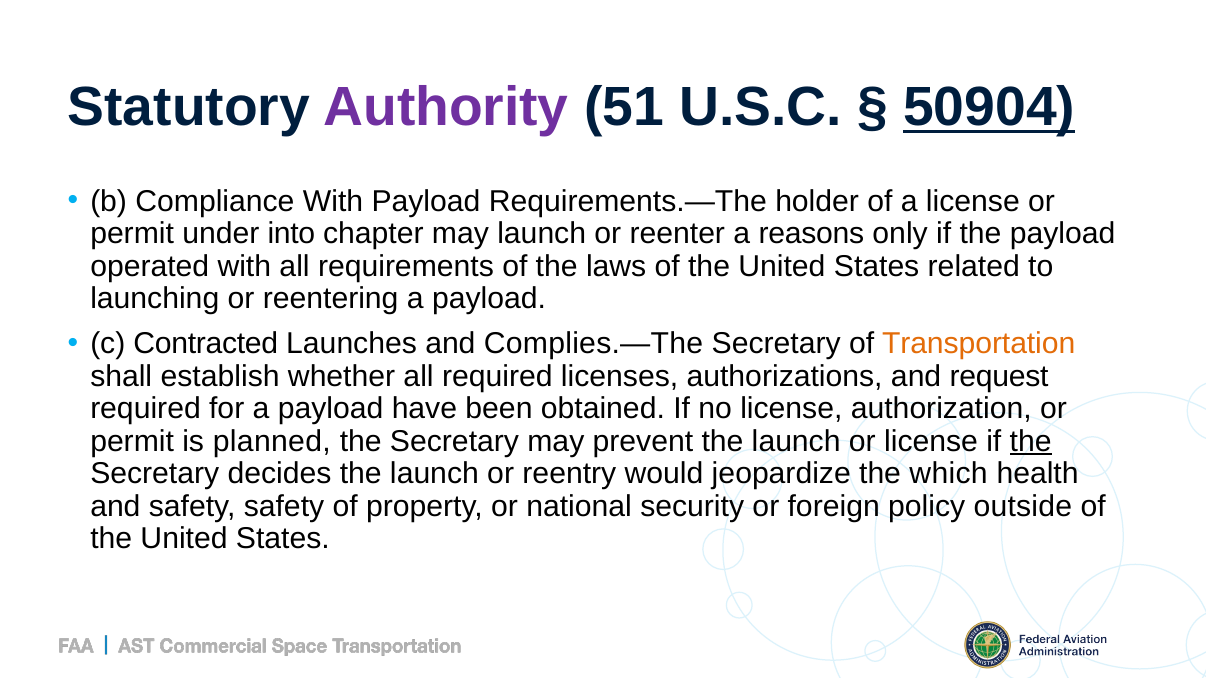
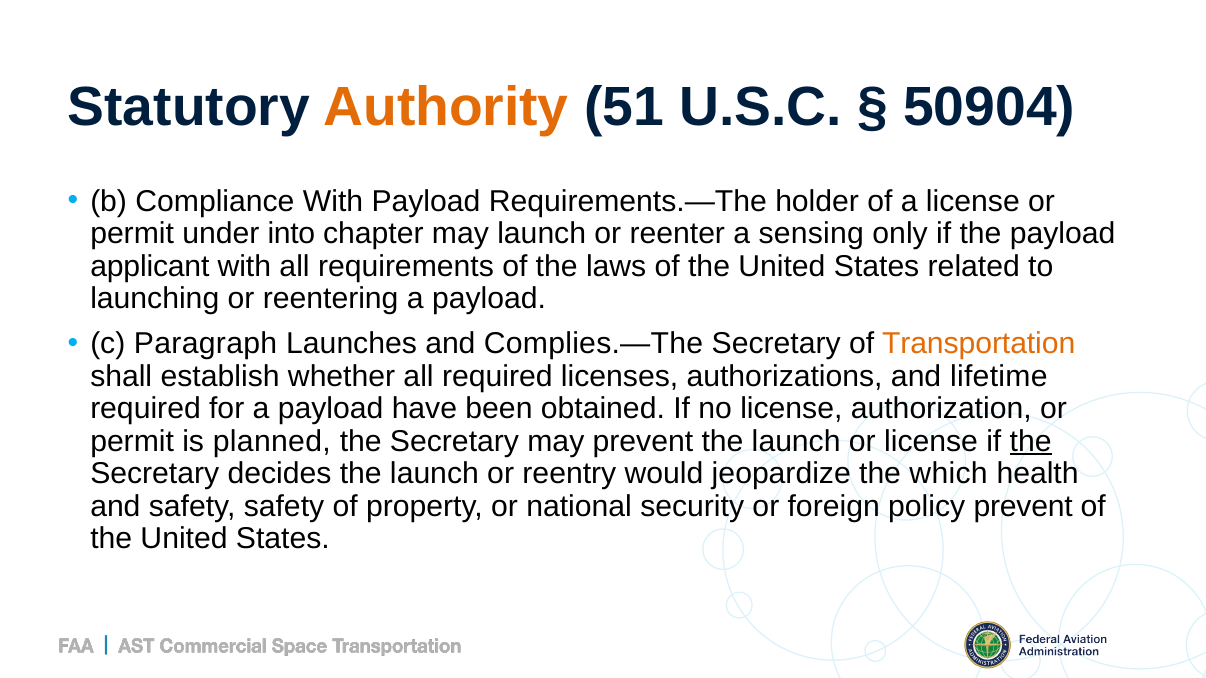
Authority colour: purple -> orange (446, 108)
50904 underline: present -> none (989, 108)
reasons: reasons -> sensing (811, 234)
operated: operated -> applicant (150, 266)
Contracted: Contracted -> Paragraph (206, 344)
request: request -> lifetime (999, 377)
policy outside: outside -> prevent (1023, 507)
